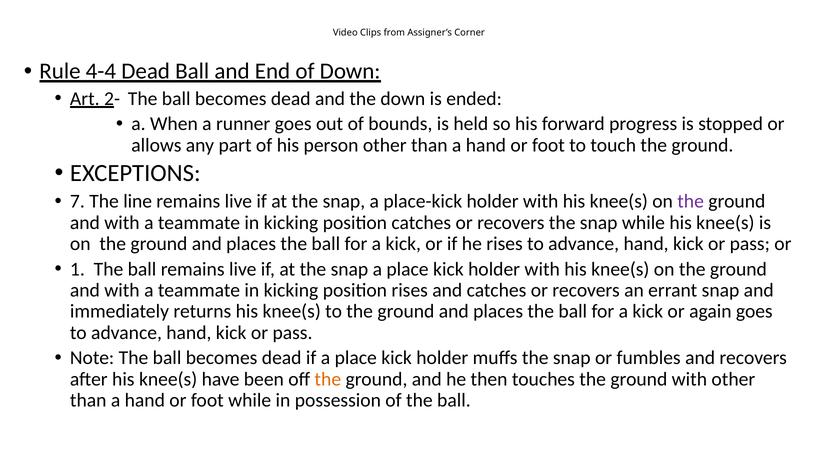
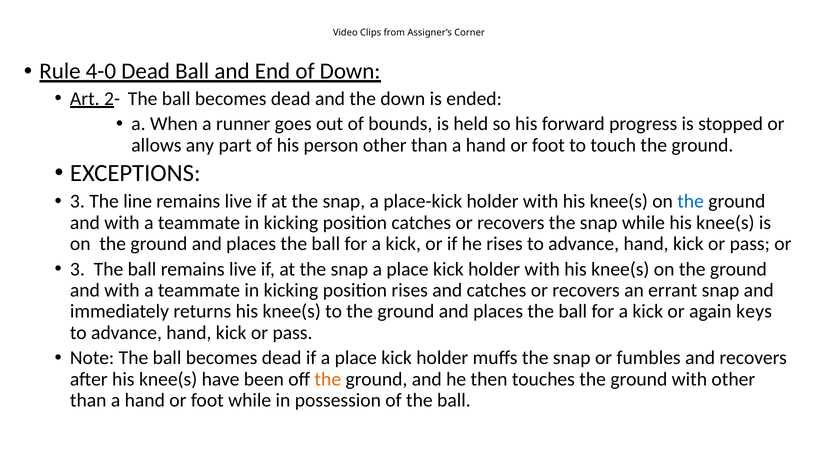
4-4: 4-4 -> 4-0 (101, 71)
7: 7 -> 3 (77, 201)
the colour: purple -> blue (691, 201)
1: 1 -> 3 (77, 269)
again goes: goes -> keys (754, 312)
